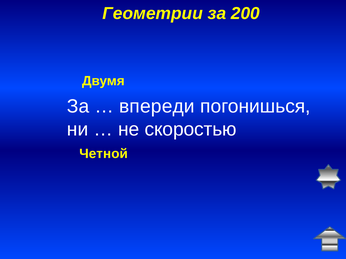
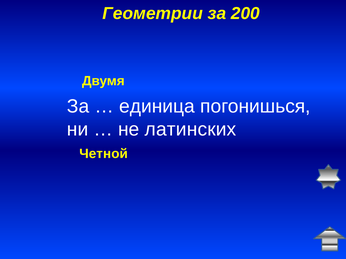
впереди: впереди -> единица (157, 106)
скоростью: скоростью -> латинских (191, 130)
